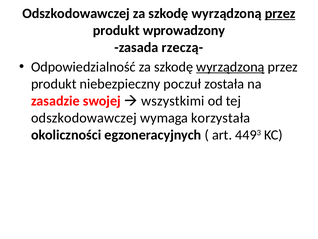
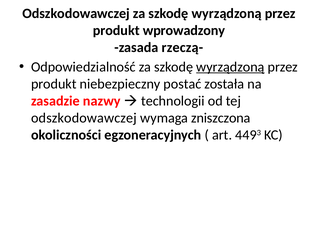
przez underline: present -> none (280, 13)
poczuł: poczuł -> postać (182, 84)
swojej: swojej -> nazwy (102, 101)
wszystkimi: wszystkimi -> technologii (173, 101)
korzystała: korzystała -> zniszczona (221, 118)
